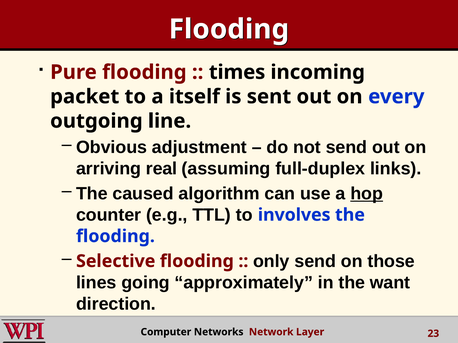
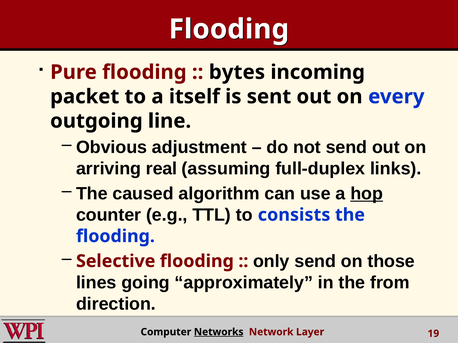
times: times -> bytes (237, 72)
involves: involves -> consists (294, 215)
want: want -> from (390, 283)
Networks underline: none -> present (219, 332)
23: 23 -> 19 (433, 334)
